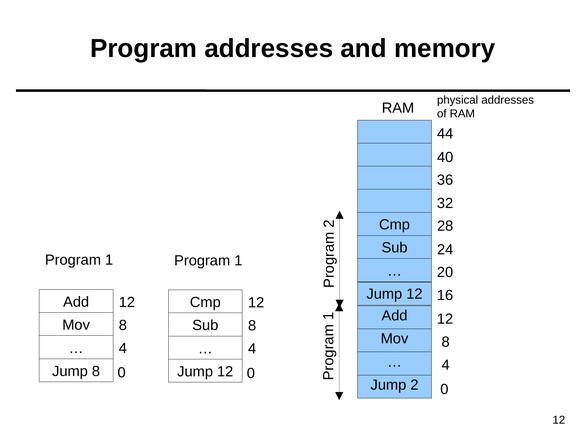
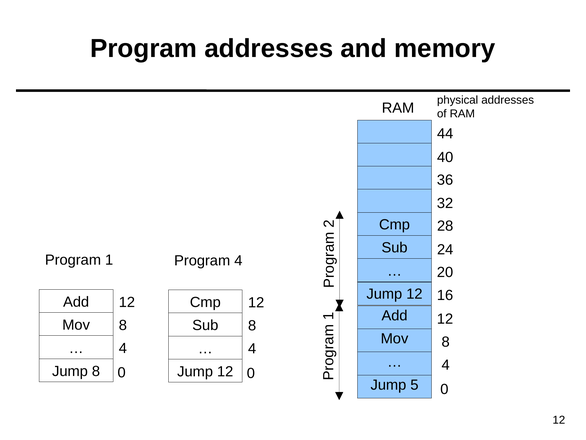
1: 1 -> 4 (238, 260)
Jump 2: 2 -> 5 (414, 385)
